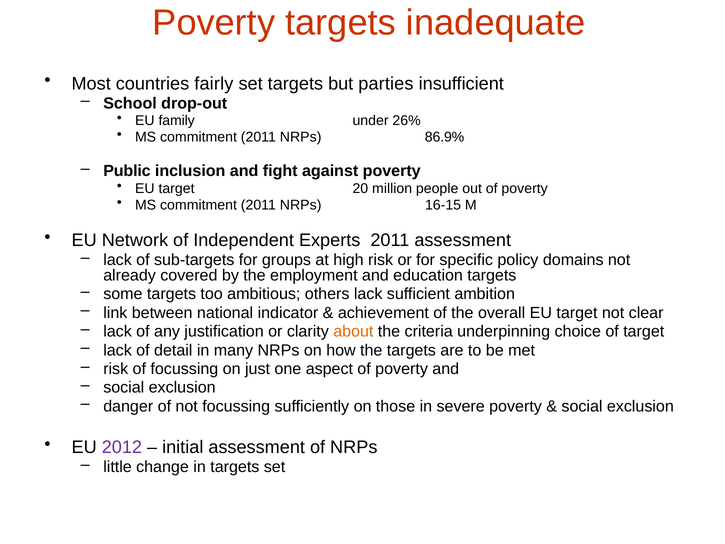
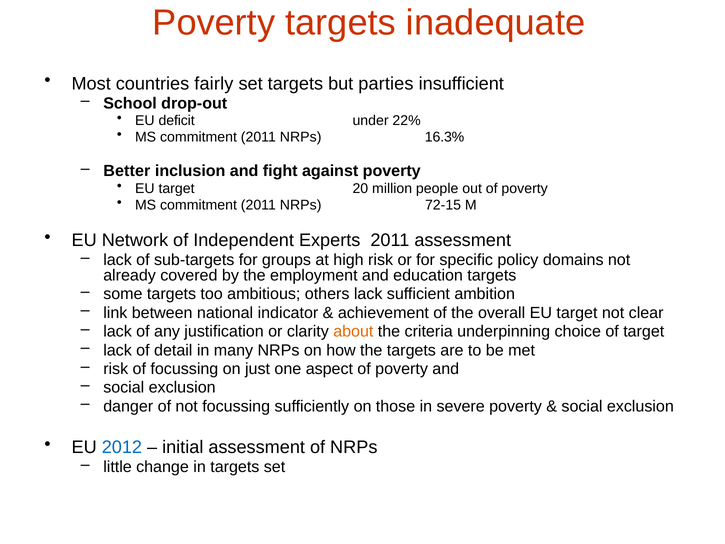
family: family -> deficit (177, 121)
26%: 26% -> 22% (407, 121)
86.9%: 86.9% -> 16.3% (445, 137)
Public: Public -> Better (127, 171)
16-15: 16-15 -> 72-15 (443, 205)
2012 colour: purple -> blue (122, 447)
